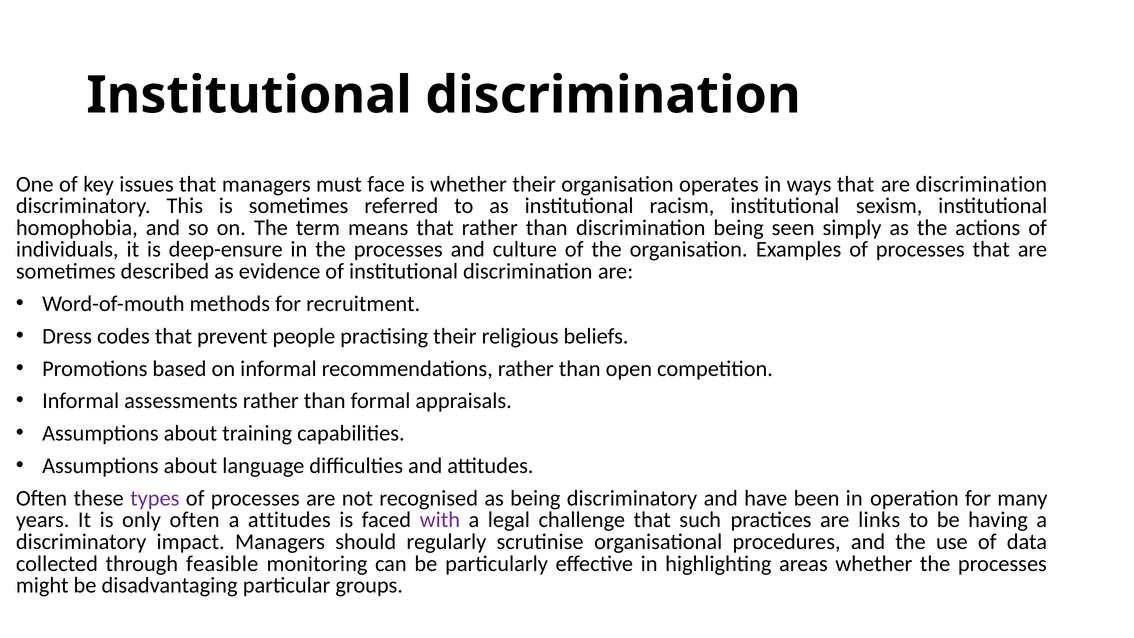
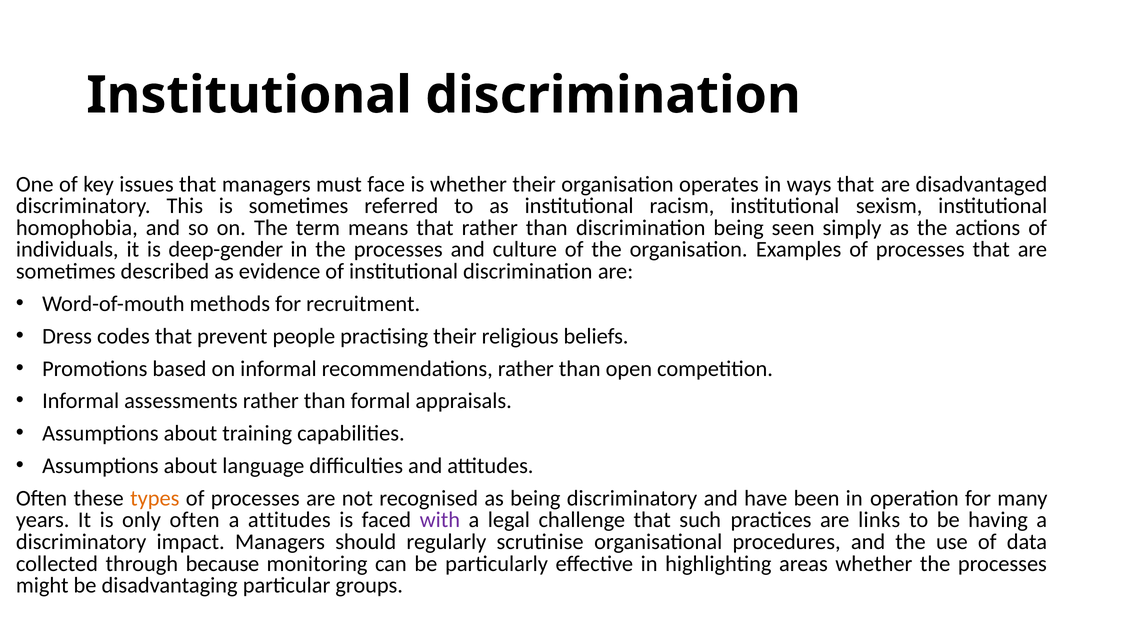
are discrimination: discrimination -> disadvantaged (981, 184)
deep-ensure: deep-ensure -> deep-gender (226, 249)
types colour: purple -> orange (155, 498)
feasible: feasible -> because (222, 564)
